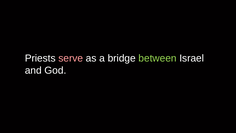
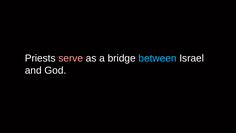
between colour: light green -> light blue (158, 58)
